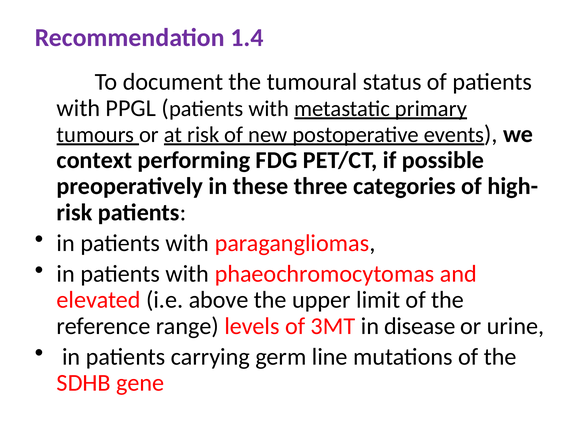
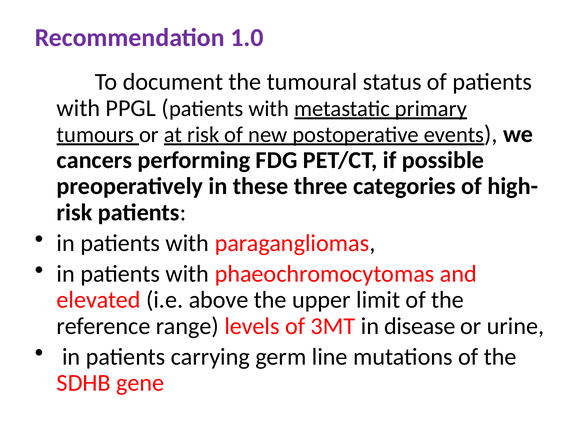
1.4: 1.4 -> 1.0 (247, 38)
context: context -> cancers (94, 161)
